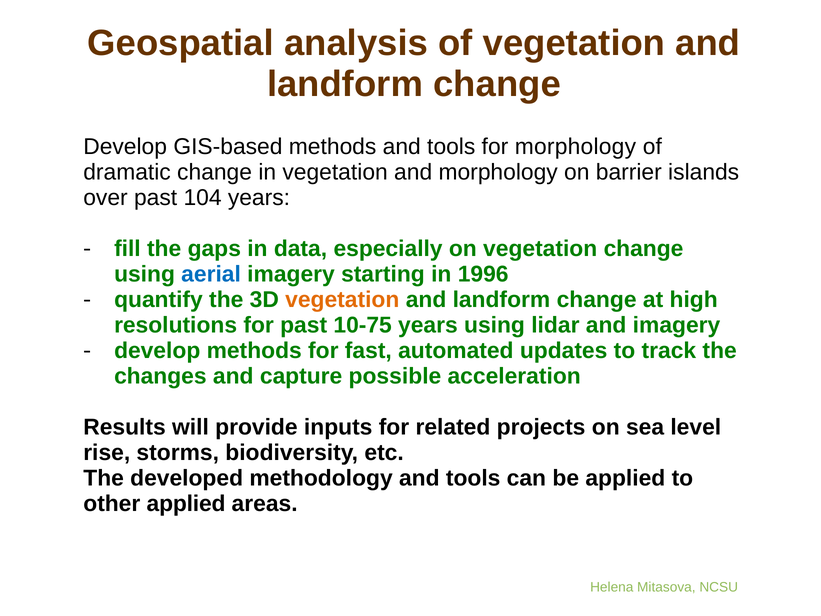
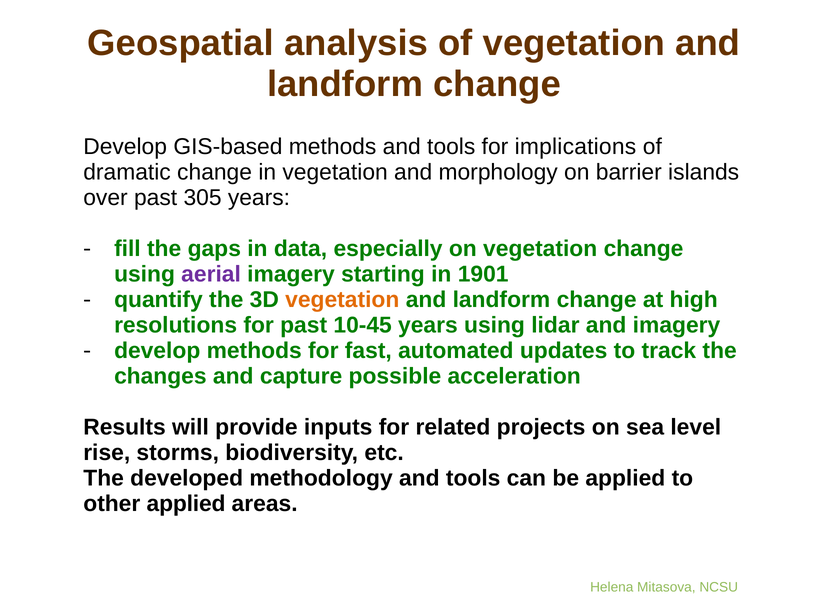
for morphology: morphology -> implications (575, 147)
104: 104 -> 305 (203, 198)
aerial colour: blue -> purple (211, 274)
1996: 1996 -> 1901 (483, 274)
10-75: 10-75 -> 10-45 (363, 325)
